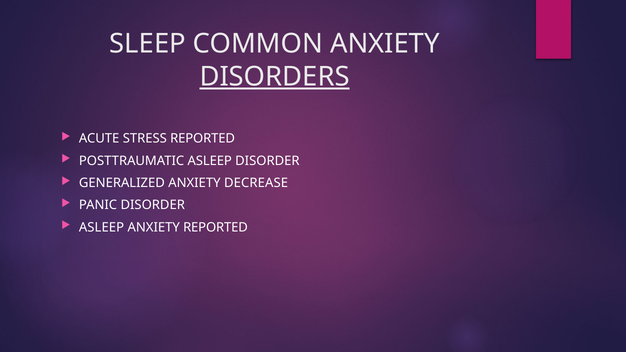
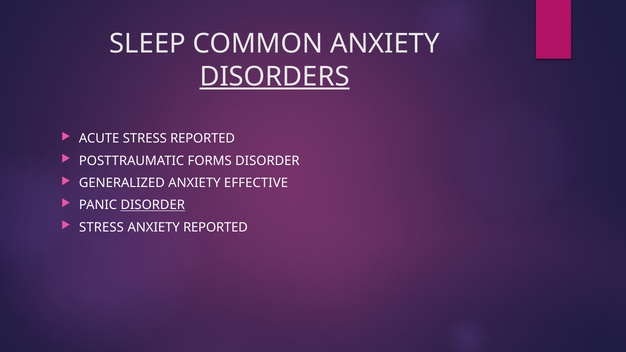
POSTTRAUMATIC ASLEEP: ASLEEP -> FORMS (210, 161)
DECREASE: DECREASE -> EFFECTIVE (256, 183)
DISORDER underline: none -> present (153, 205)
ASLEEP: ASLEEP -> STRESS (101, 227)
